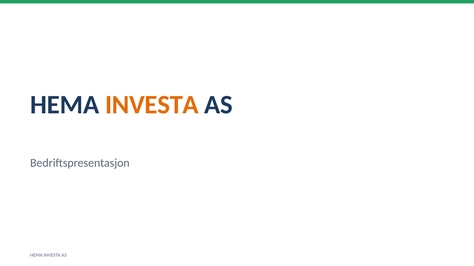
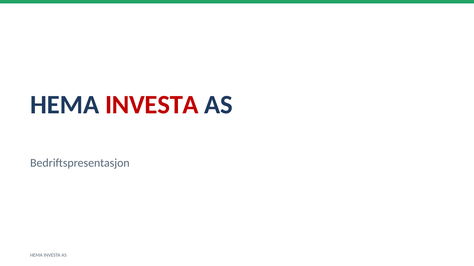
INVESTA colour: orange -> red (152, 105)
